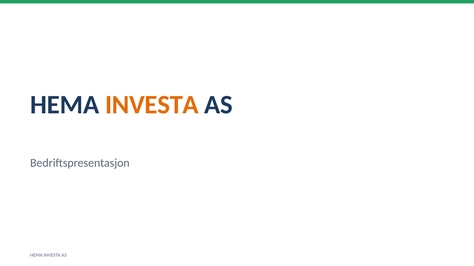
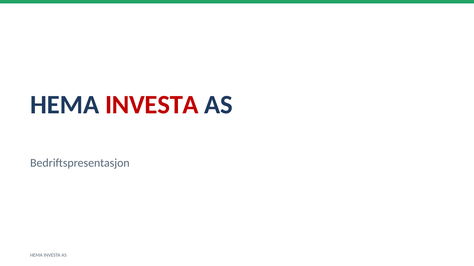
INVESTA colour: orange -> red (152, 105)
